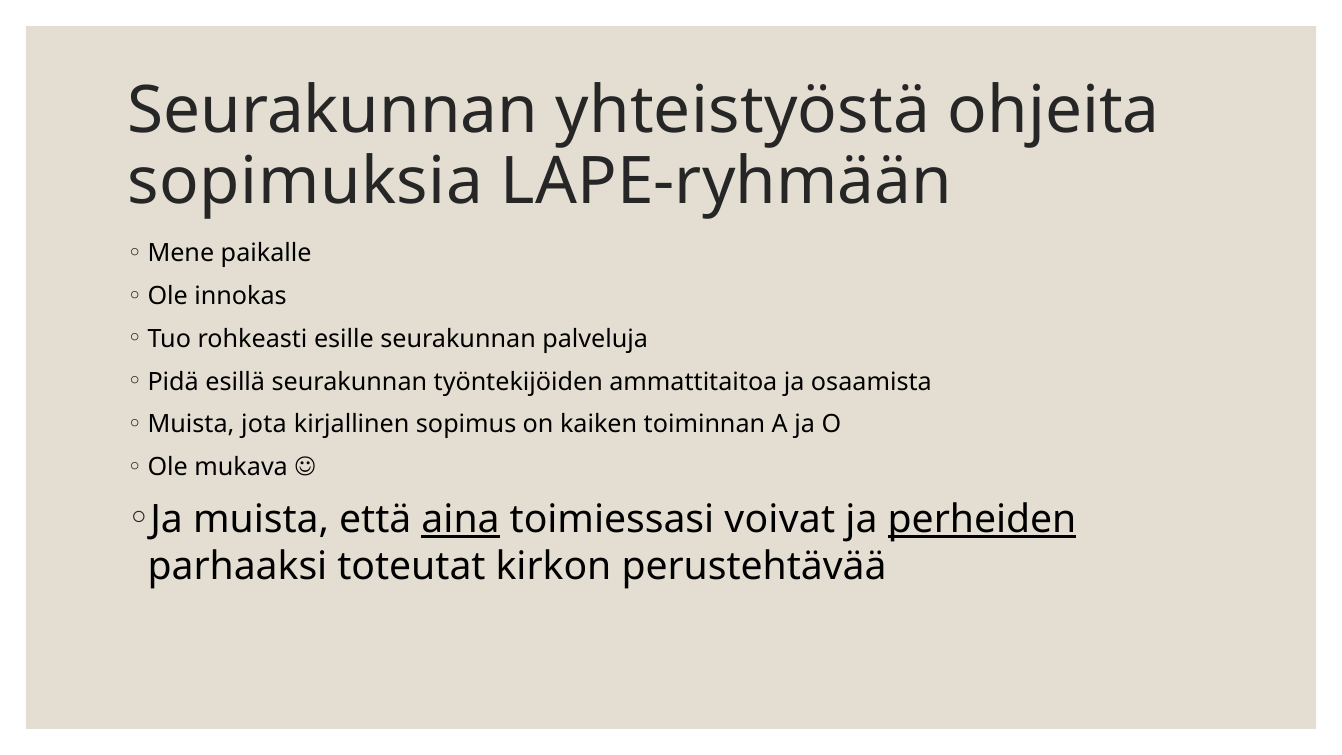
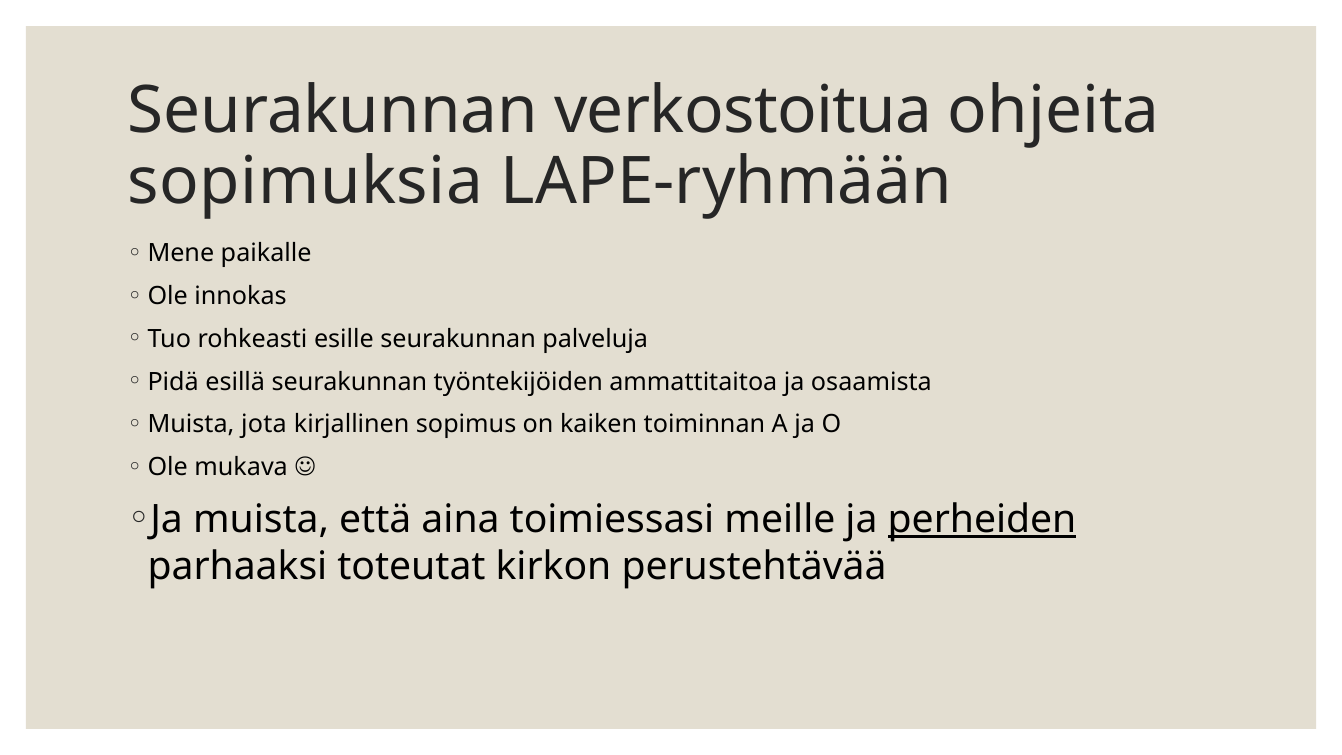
yhteistyöstä: yhteistyöstä -> verkostoitua (743, 111)
aina underline: present -> none (461, 519)
voivat: voivat -> meille (780, 519)
